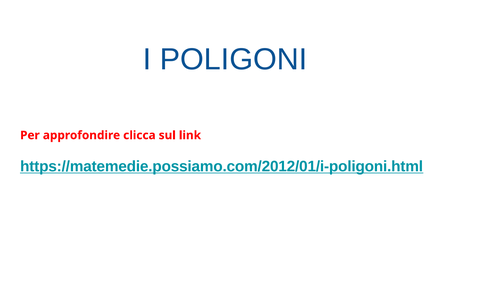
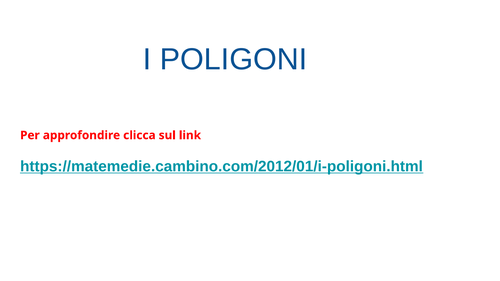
https://matemedie.possiamo.com/2012/01/i-poligoni.html: https://matemedie.possiamo.com/2012/01/i-poligoni.html -> https://matemedie.cambino.com/2012/01/i-poligoni.html (221, 166)
